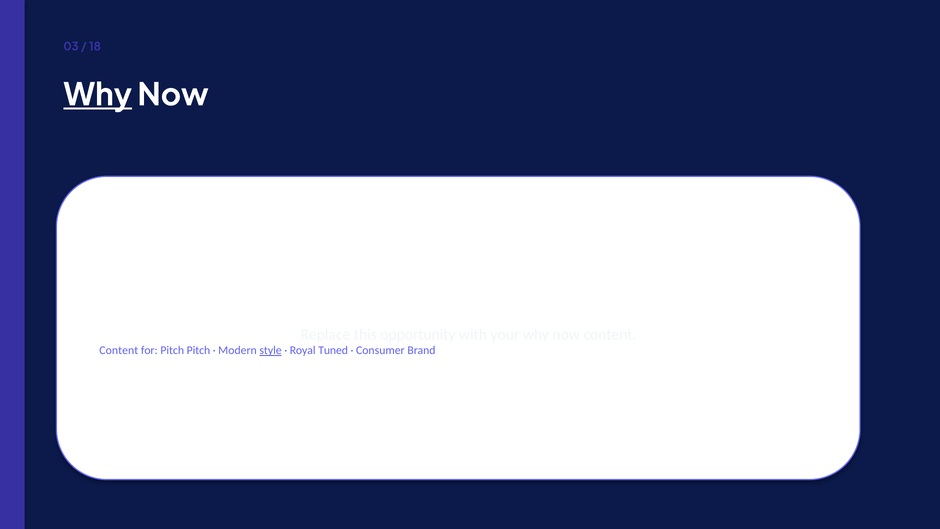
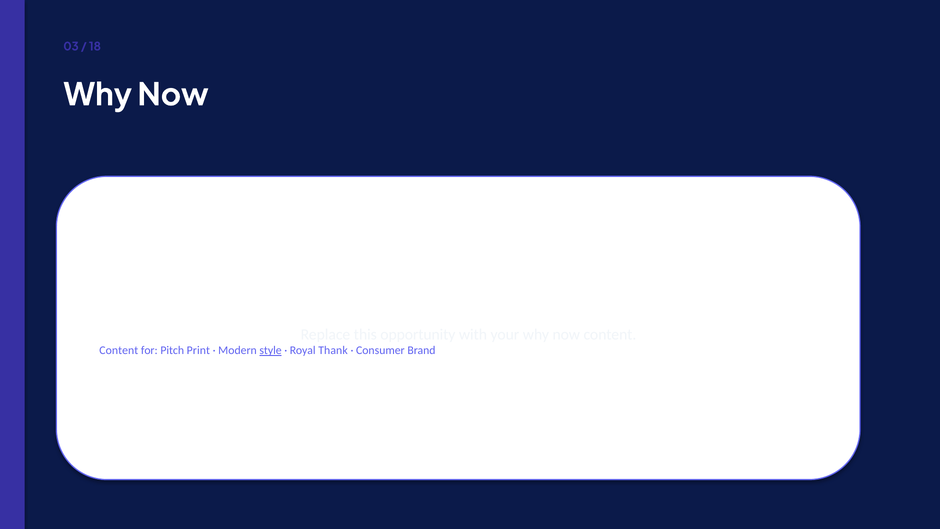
Why underline: present -> none (98, 95)
Pitch Pitch: Pitch -> Print (198, 350)
Tuned: Tuned -> Thank (333, 350)
